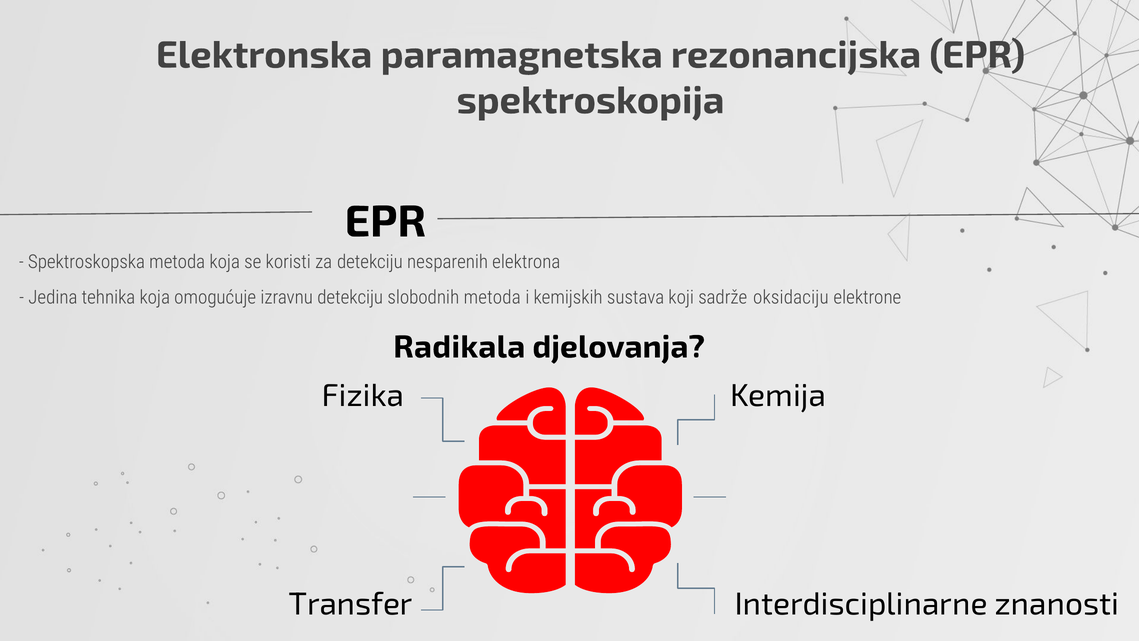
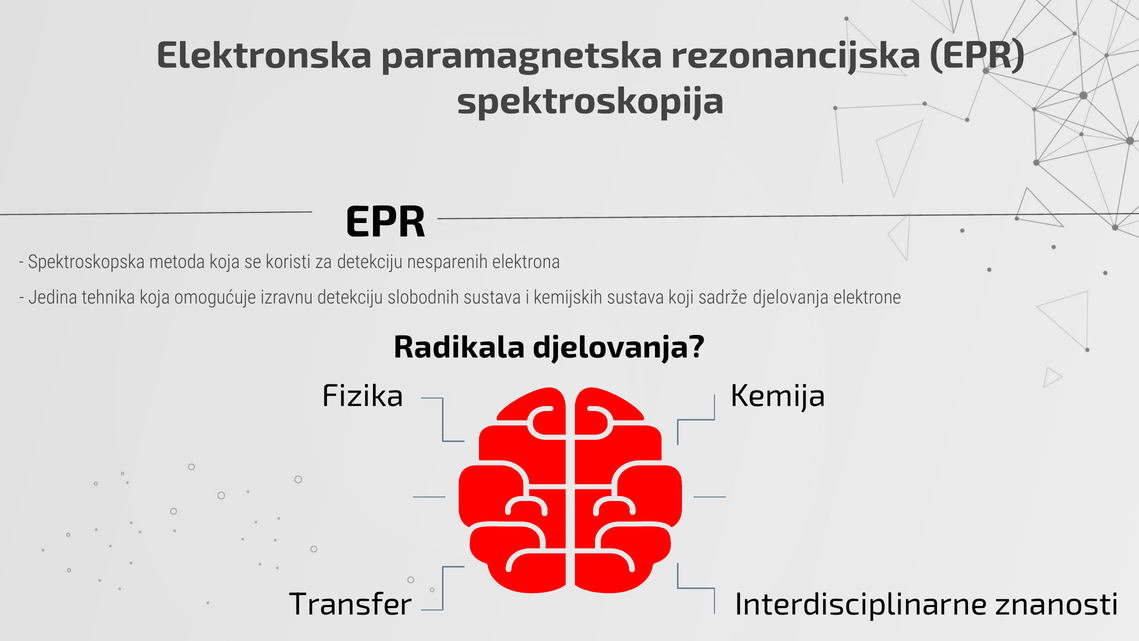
slobodnih metoda: metoda -> sustava (492, 297)
sadrže oksidaciju: oksidaciju -> djelovanja (791, 297)
